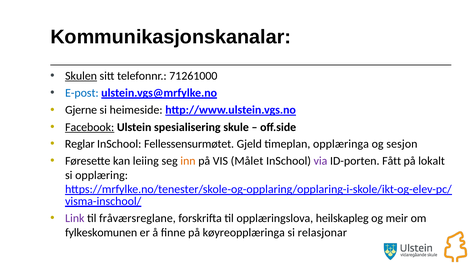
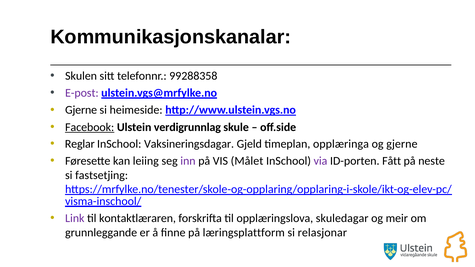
Skulen underline: present -> none (81, 76)
71261000: 71261000 -> 99288358 (193, 76)
E-post colour: blue -> purple (82, 93)
spesialisering: spesialisering -> verdigrunnlag (187, 127)
Fellessensurmøtet: Fellessensurmøtet -> Vaksineringsdagar (189, 144)
og sesjon: sesjon -> gjerne (402, 144)
inn colour: orange -> purple (188, 161)
lokalt: lokalt -> neste (432, 161)
opplæring: opplæring -> fastsetjing (102, 175)
fråværsreglane: fråværsreglane -> kontaktlæraren (138, 219)
heilskapleg: heilskapleg -> skuledagar (342, 219)
fylkeskomunen: fylkeskomunen -> grunnleggande (101, 233)
køyreopplæringa: køyreopplæringa -> læringsplattform (244, 233)
